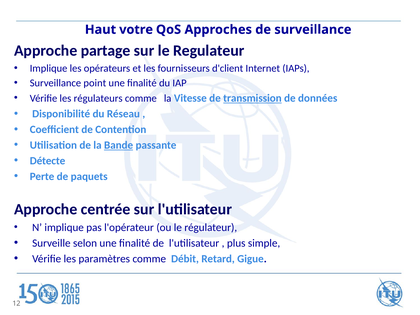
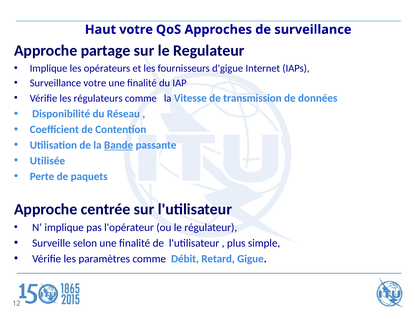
d'client: d'client -> d'gigue (228, 68)
Surveillance point: point -> votre (95, 83)
transmission underline: present -> none (252, 98)
Détecte: Détecte -> Utilisée (47, 161)
